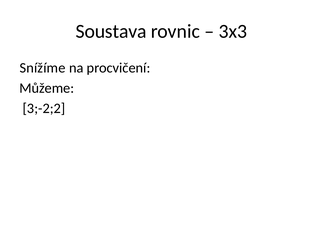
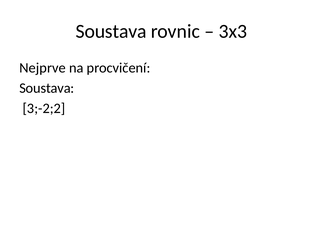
Snížíme: Snížíme -> Nejprve (43, 68)
Můžeme: Můžeme -> Soustava (47, 88)
